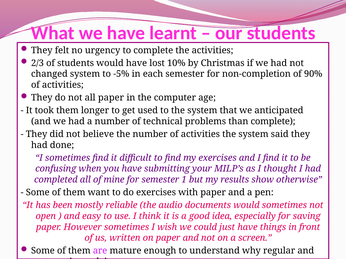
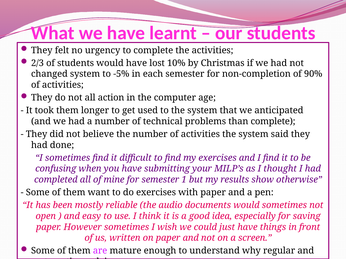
all paper: paper -> action (111, 98)
